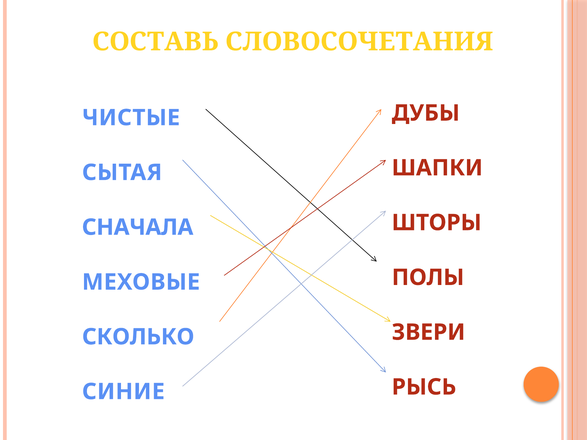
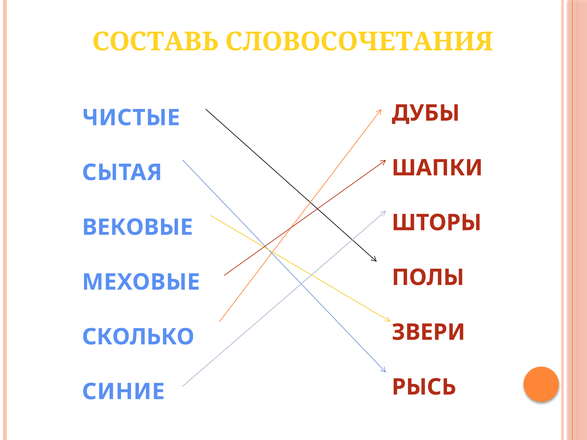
СНАЧАЛА: СНАЧАЛА -> ВЕКОВЫЕ (137, 227)
